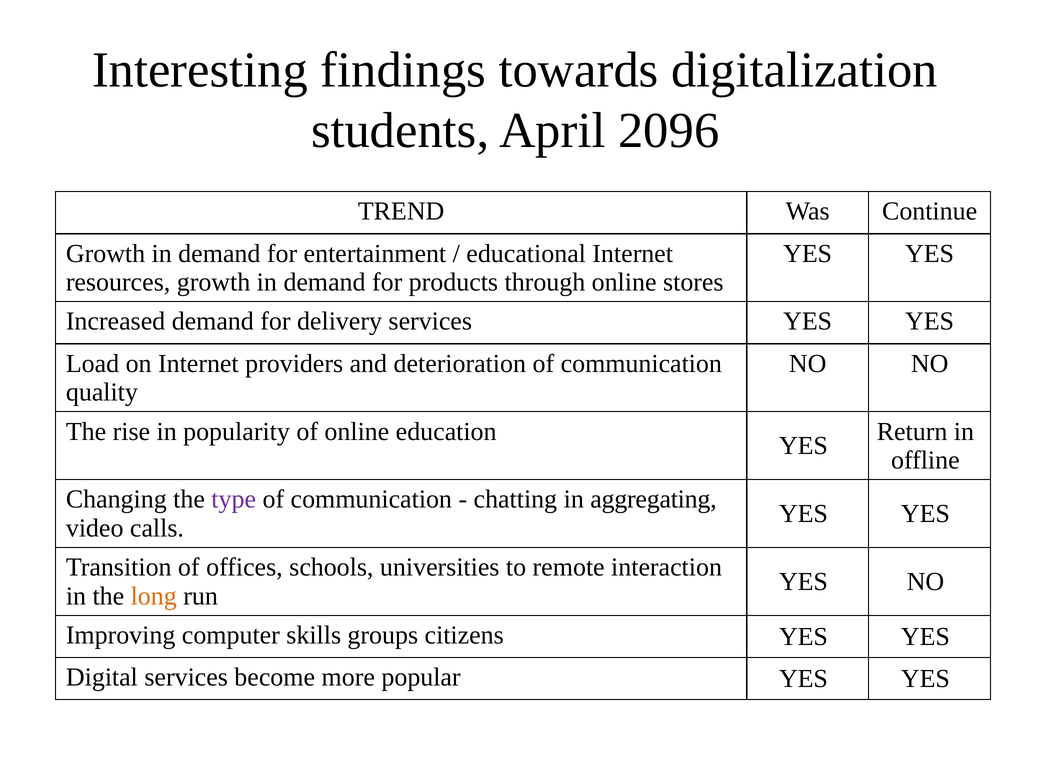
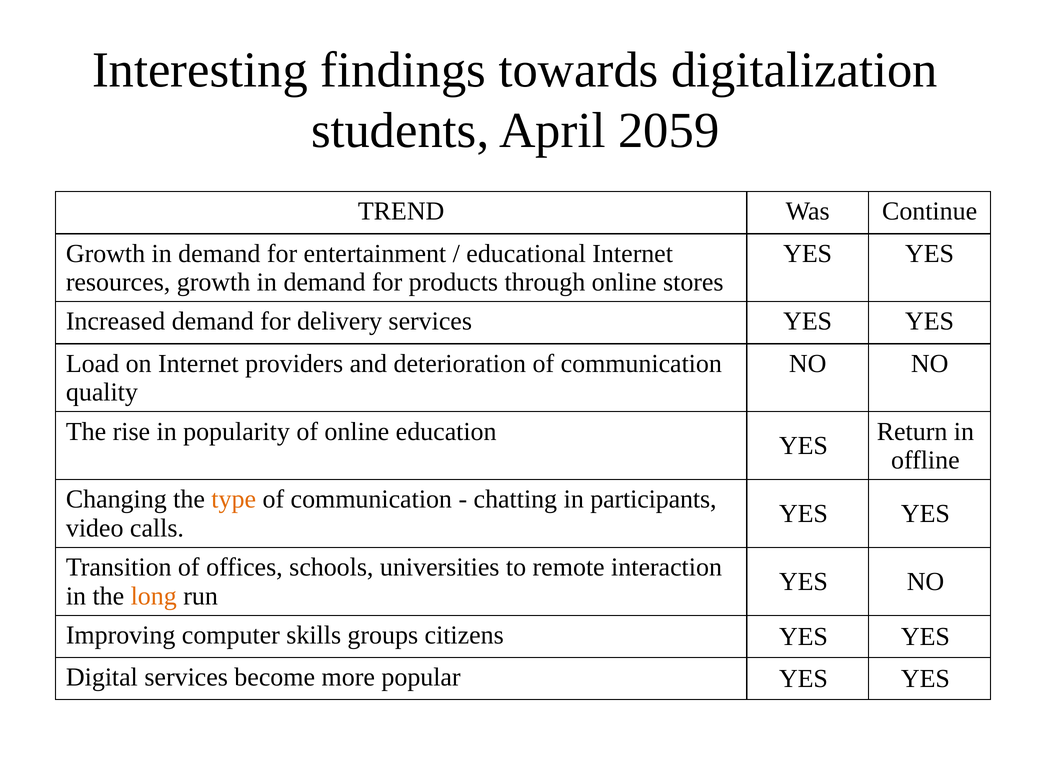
2096: 2096 -> 2059 (669, 131)
type colour: purple -> orange (234, 500)
aggregating: aggregating -> participants (653, 500)
